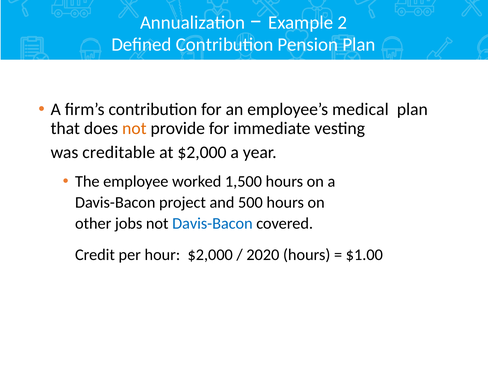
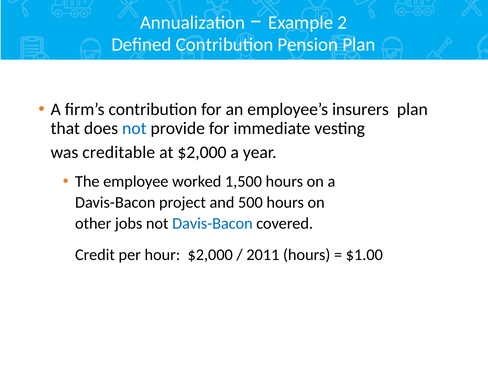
medical: medical -> insurers (360, 109)
not colour: orange -> blue (134, 128)
2020: 2020 -> 2011 (263, 255)
